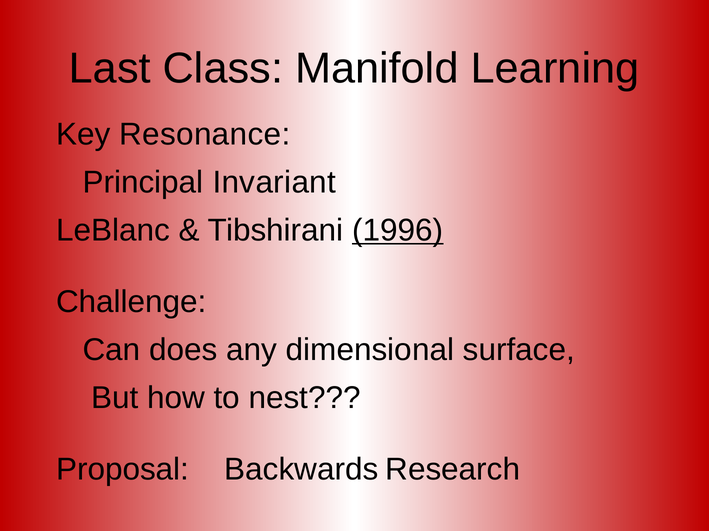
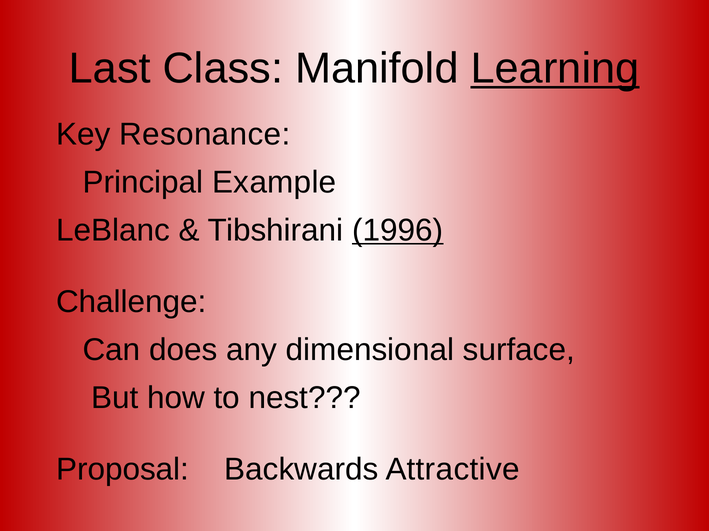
Learning underline: none -> present (555, 69)
Invariant: Invariant -> Example (274, 183)
Research: Research -> Attractive (453, 470)
